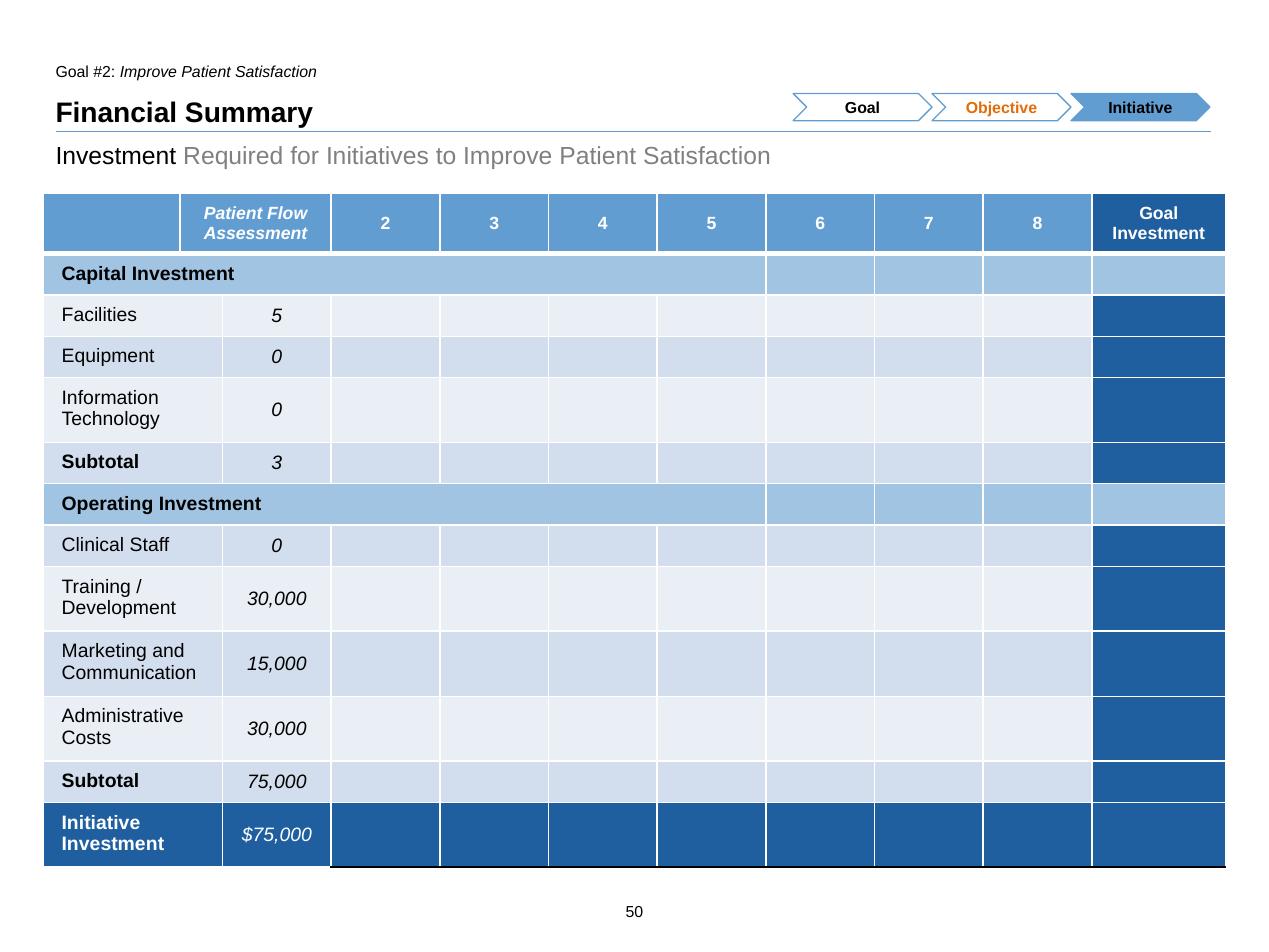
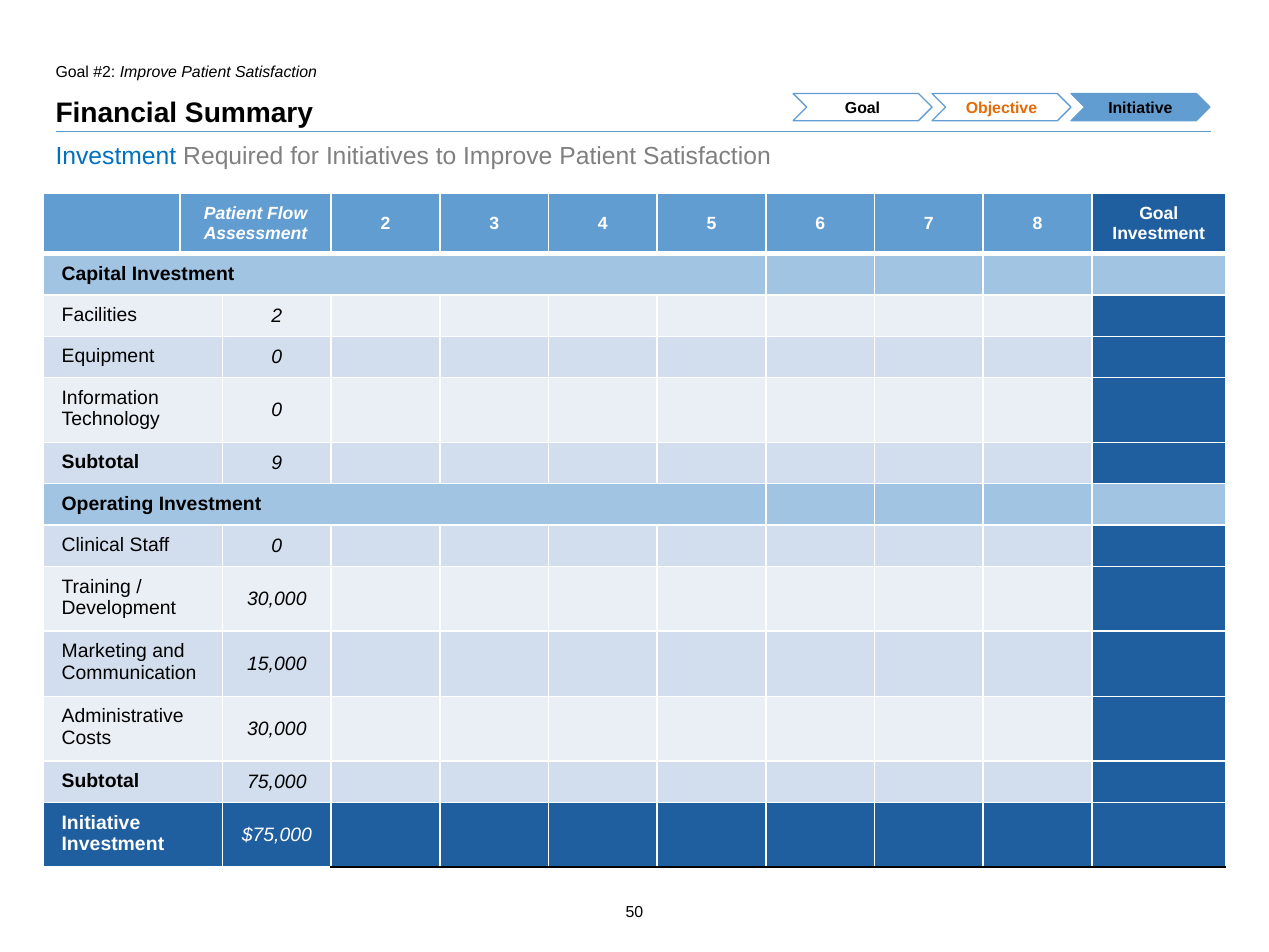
Investment colour: black -> blue (116, 156)
Facilities 5: 5 -> 2 (277, 316)
Subtotal 3: 3 -> 9 (277, 463)
